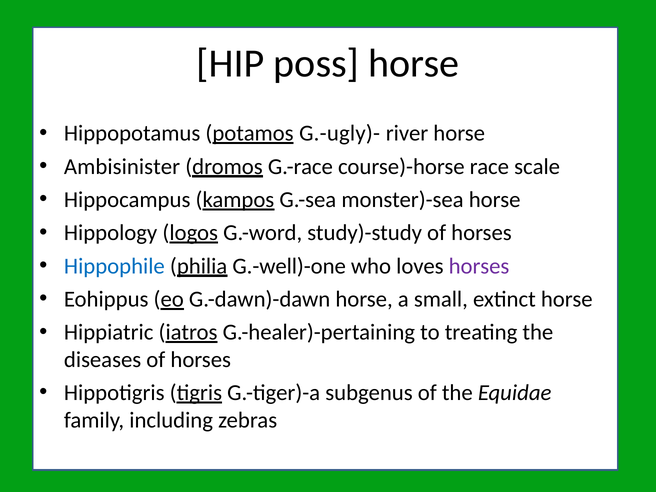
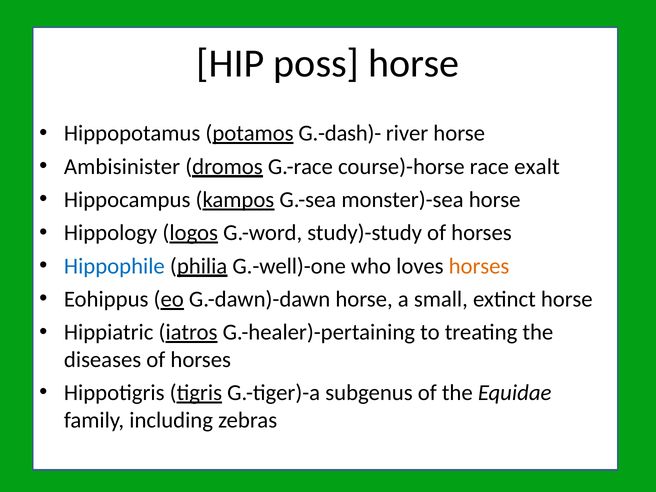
G.-ugly)-: G.-ugly)- -> G.-dash)- (340, 133)
scale: scale -> exalt (537, 167)
horses colour: purple -> orange (479, 266)
